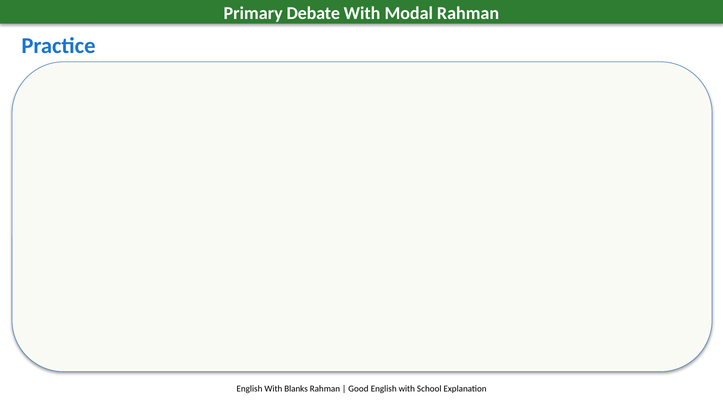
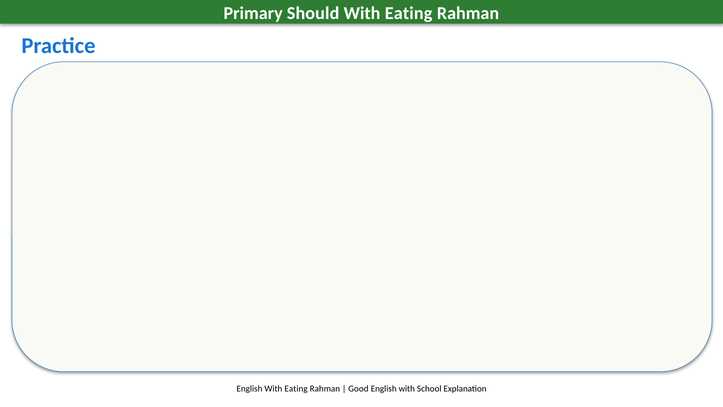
Debate: Debate -> Should (313, 13)
Modal: Modal -> Eating (409, 13)
Blanks: Blanks -> Eating (296, 388)
